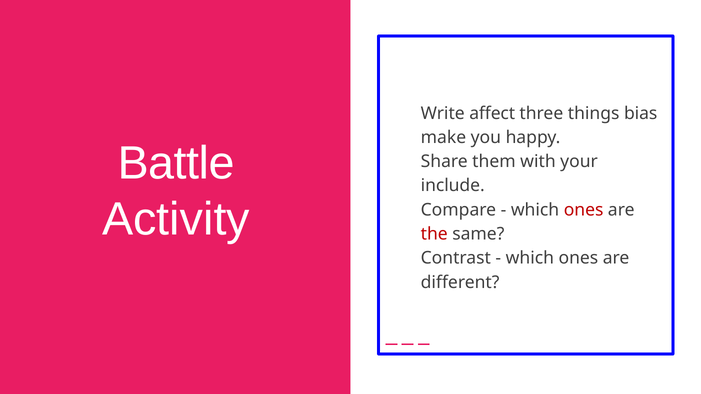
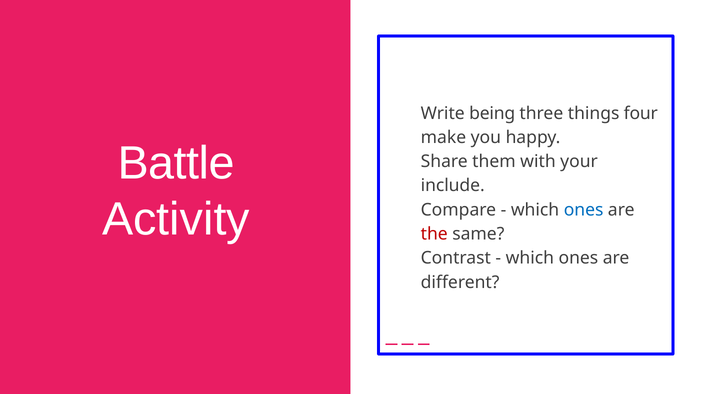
affect: affect -> being (492, 113)
bias: bias -> four (641, 113)
ones colour: red -> blue (584, 210)
